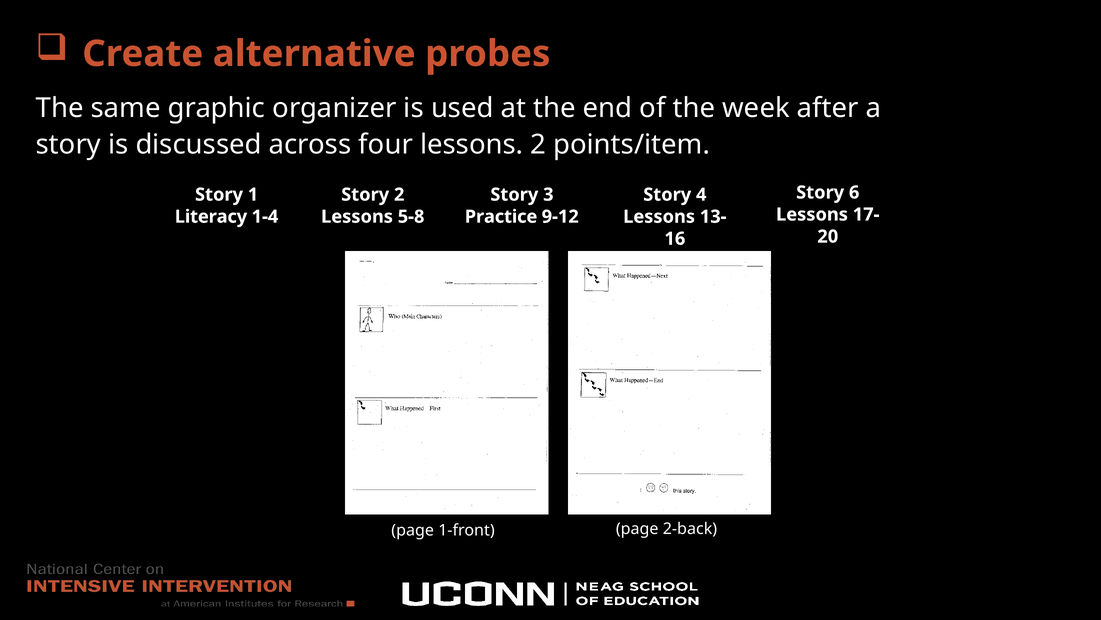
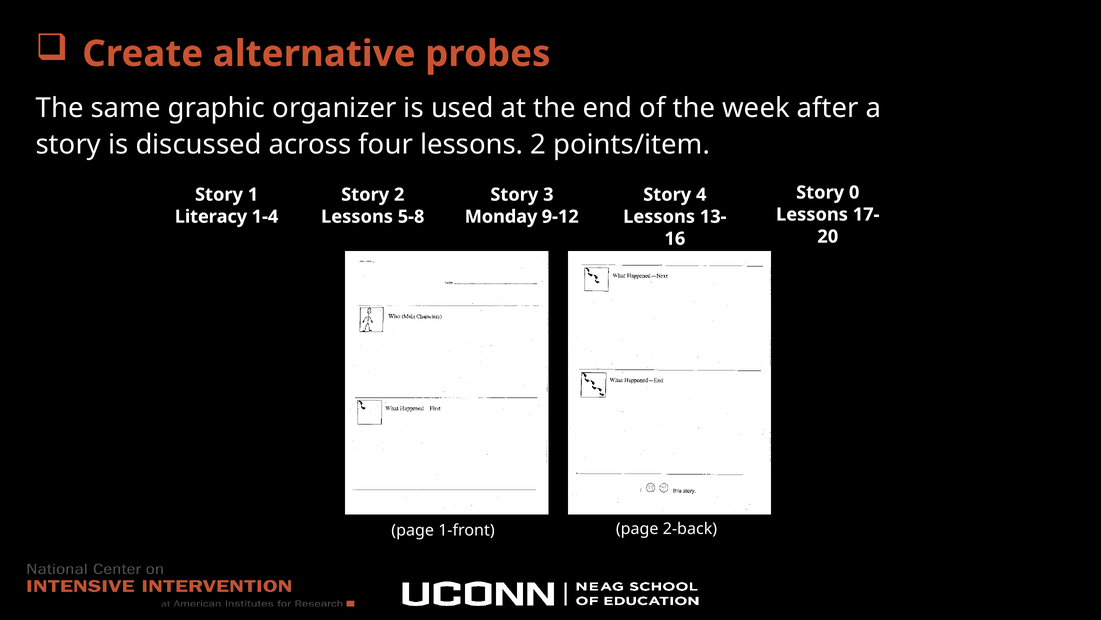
6: 6 -> 0 (854, 192)
Practice: Practice -> Monday (501, 216)
